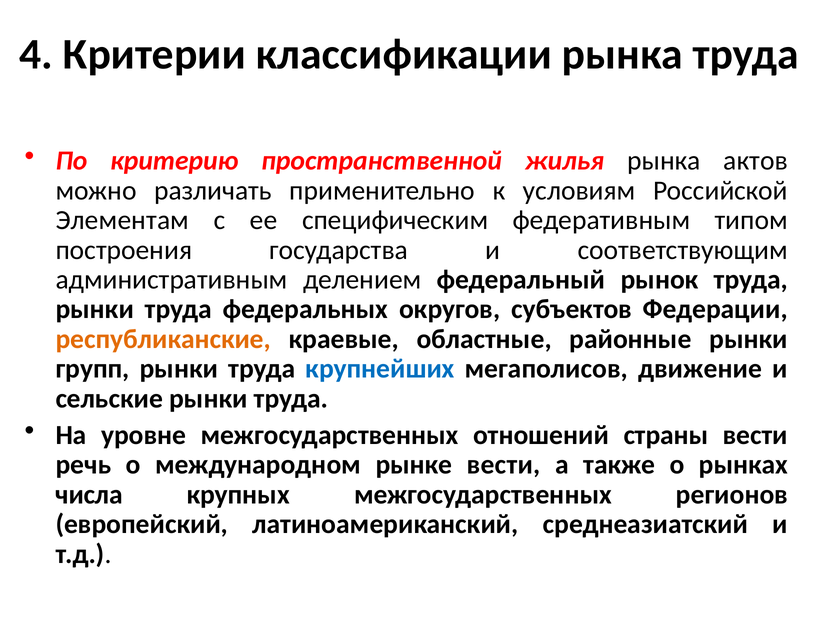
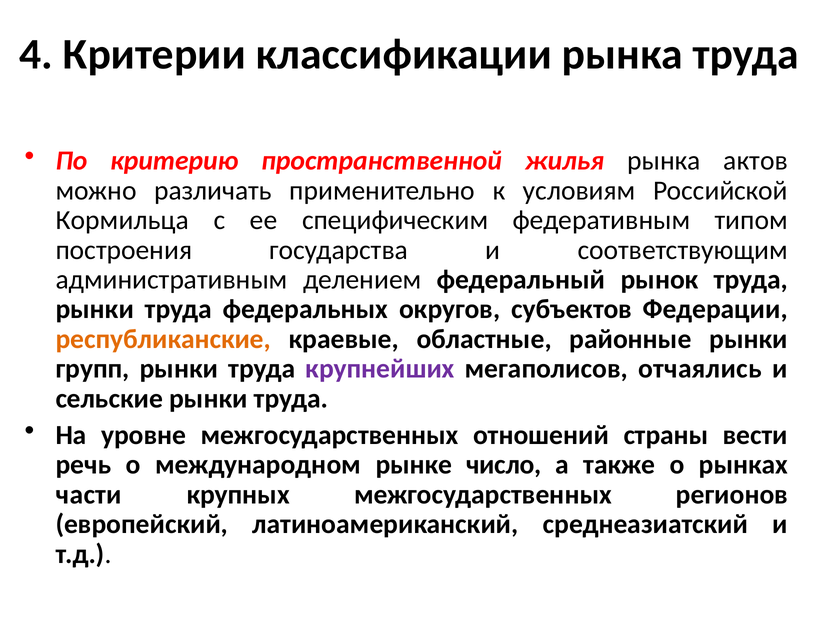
Элементам: Элементам -> Кормильца (122, 220)
крупнейших colour: blue -> purple (380, 369)
движение: движение -> отчаялись (700, 369)
рынке вести: вести -> число (504, 465)
числа: числа -> части (89, 495)
